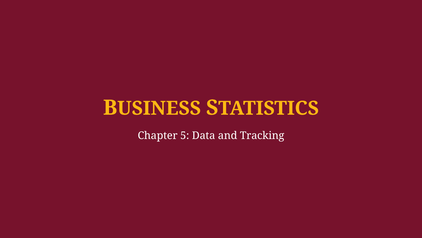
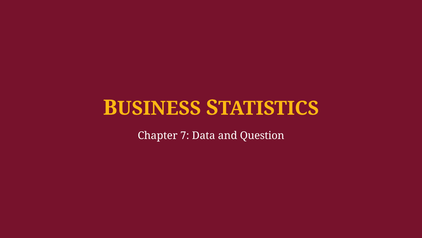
5: 5 -> 7 (185, 135)
Tracking: Tracking -> Question (262, 135)
